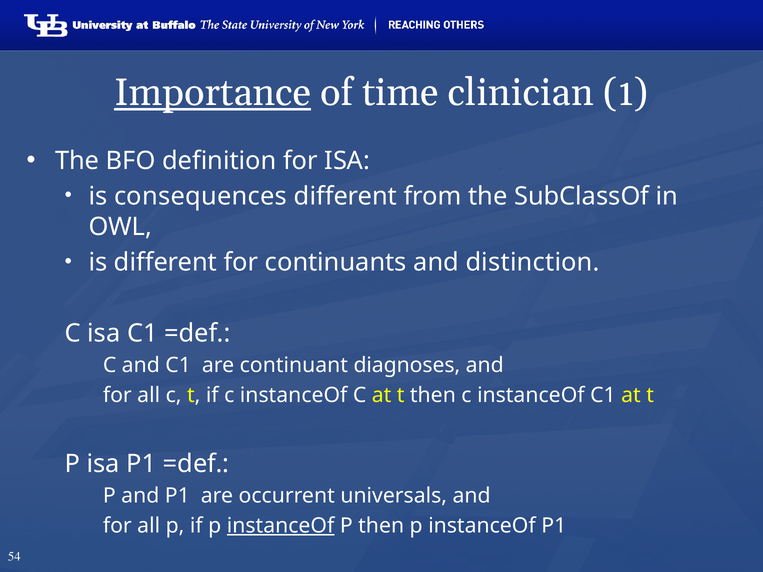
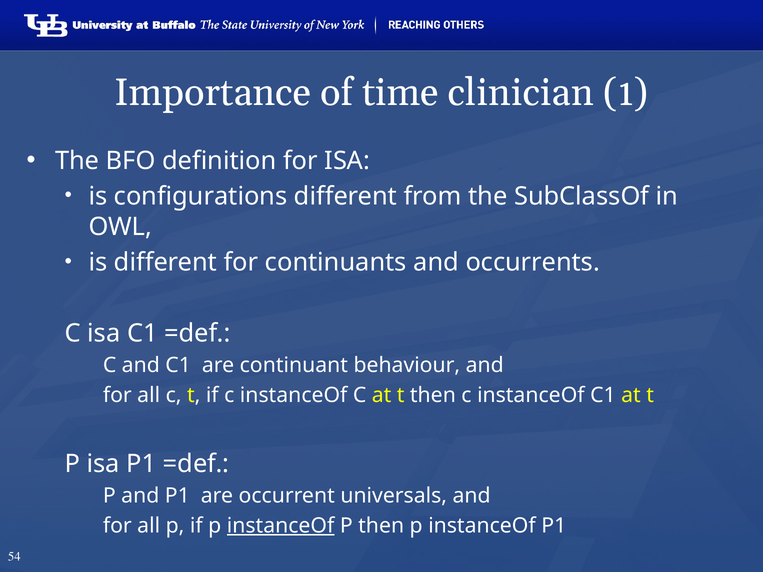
Importance underline: present -> none (213, 93)
consequences: consequences -> configurations (201, 196)
distinction: distinction -> occurrents (533, 262)
diagnoses: diagnoses -> behaviour (407, 366)
